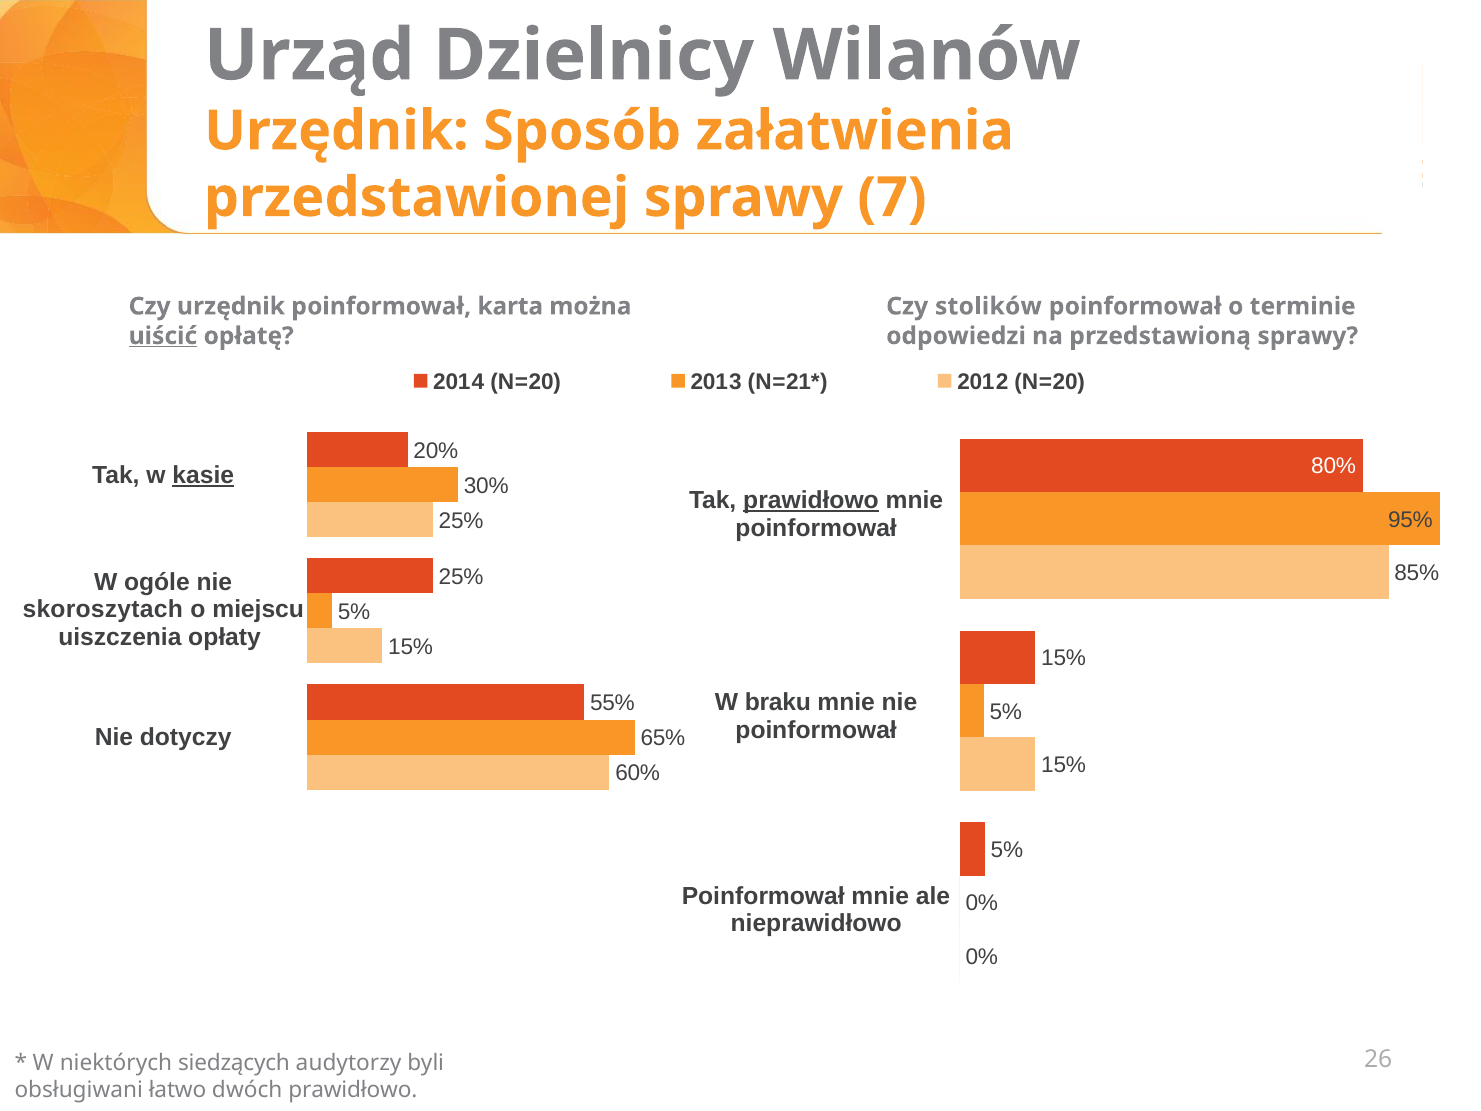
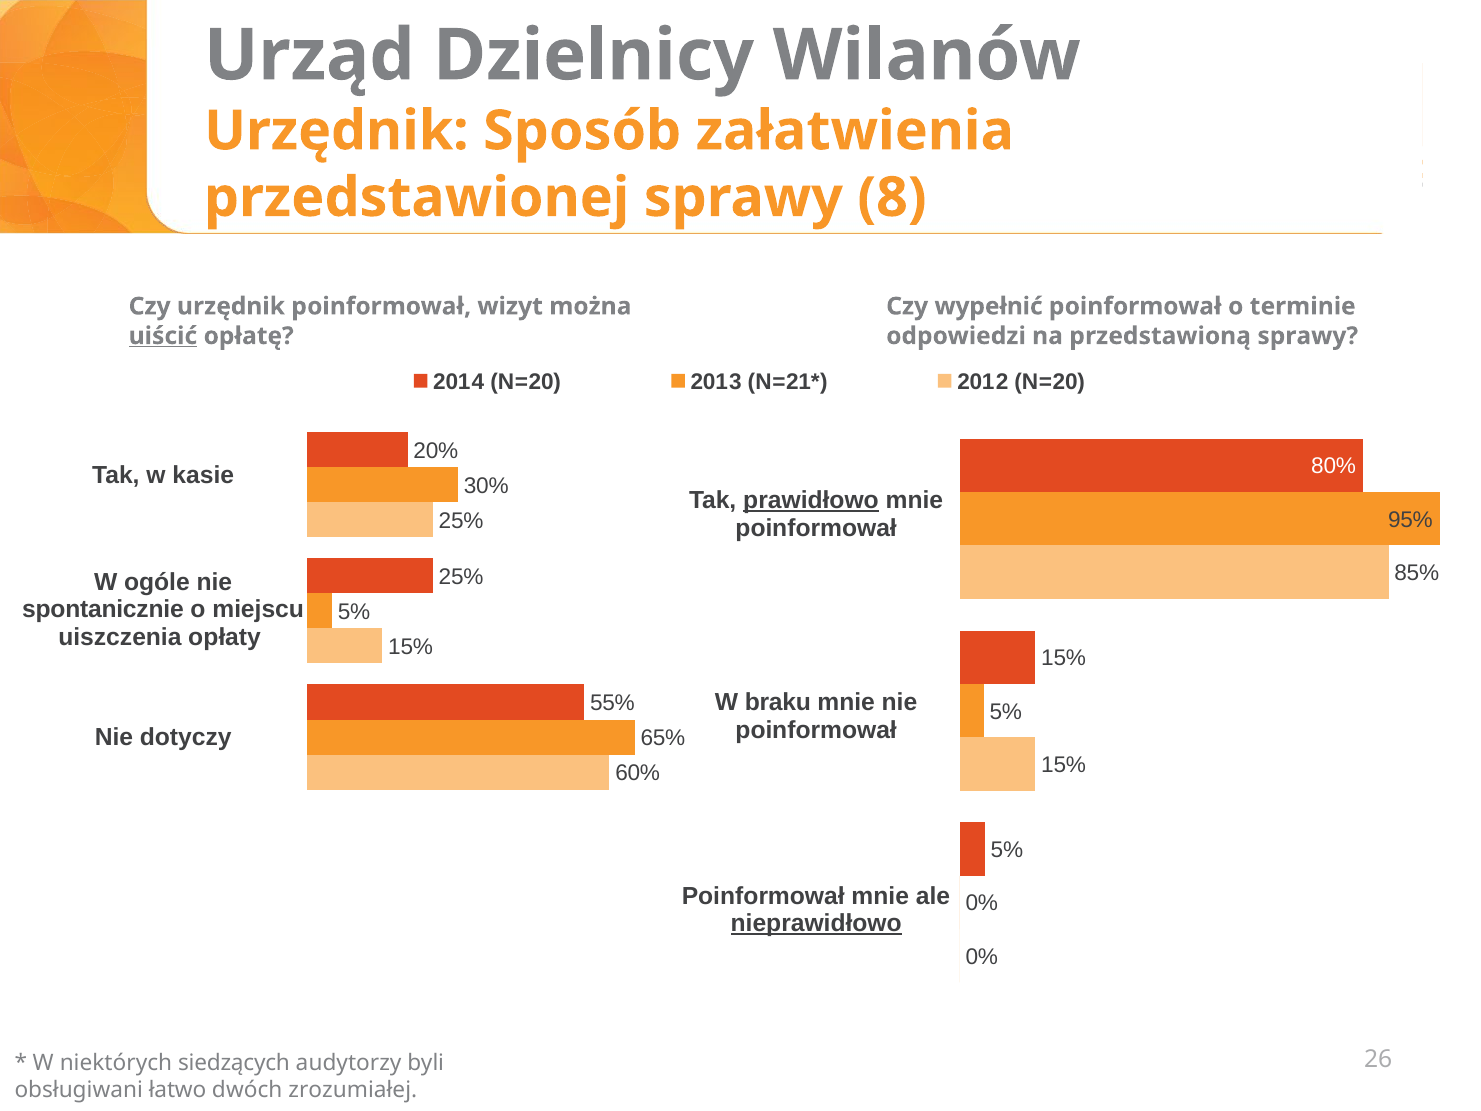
7: 7 -> 8 (892, 198)
karta: karta -> wizyt (510, 306)
stolików: stolików -> wypełnić (989, 306)
kasie underline: present -> none (203, 475)
skoroszytach: skoroszytach -> spontanicznie (103, 609)
nieprawidłowo underline: none -> present (816, 923)
dwóch prawidłowo: prawidłowo -> zrozumiałej (353, 1090)
